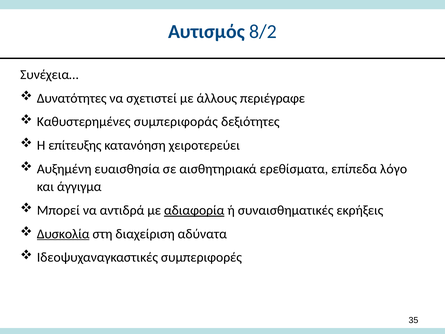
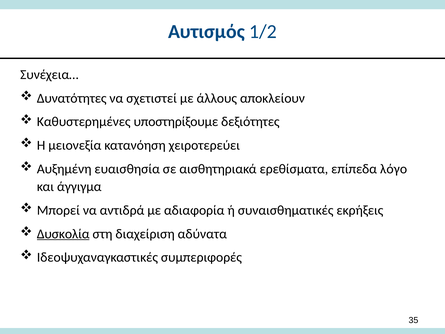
8/2: 8/2 -> 1/2 (263, 32)
περιέγραφε: περιέγραφε -> αποκλείουν (272, 98)
συμπεριφοράς: συμπεριφοράς -> υποστηρίξουμε (176, 122)
επίτευξης: επίτευξης -> μειονεξία (75, 145)
αδιαφορία underline: present -> none (194, 210)
